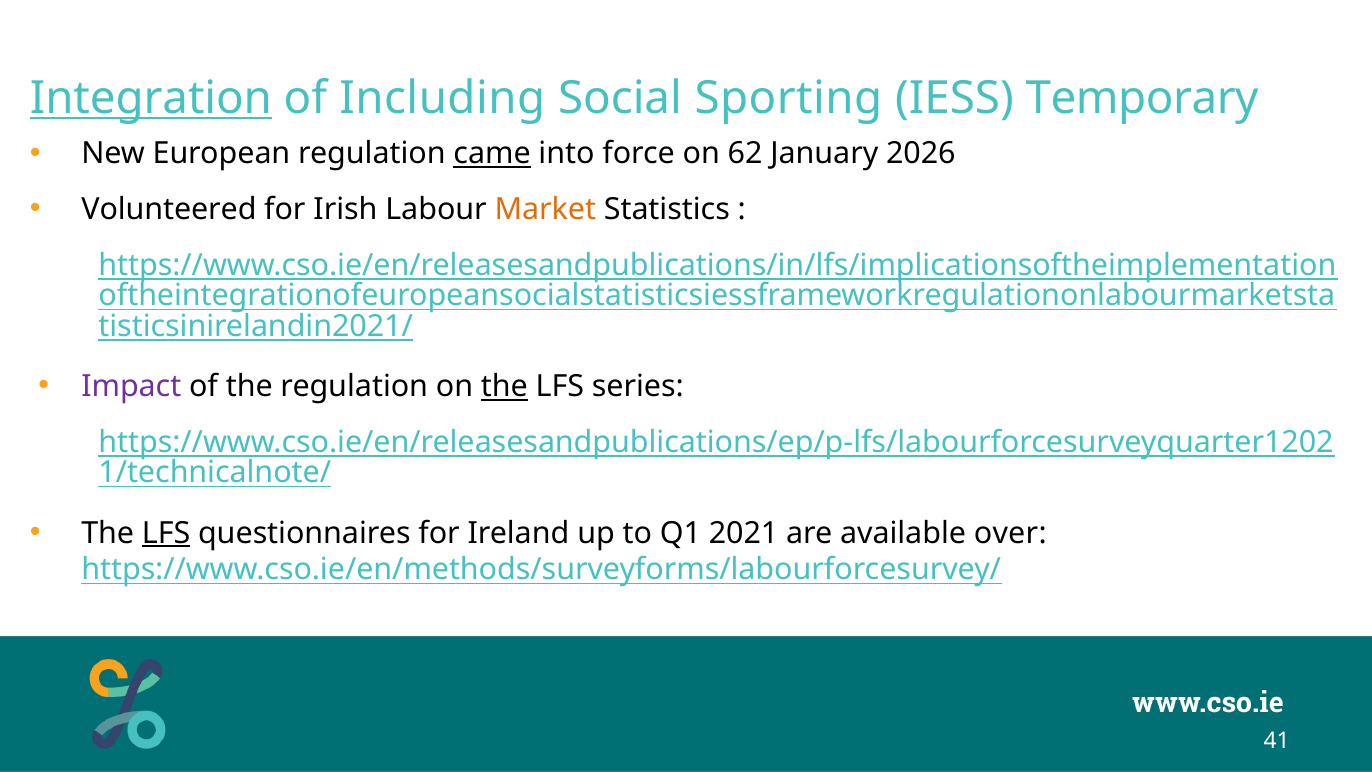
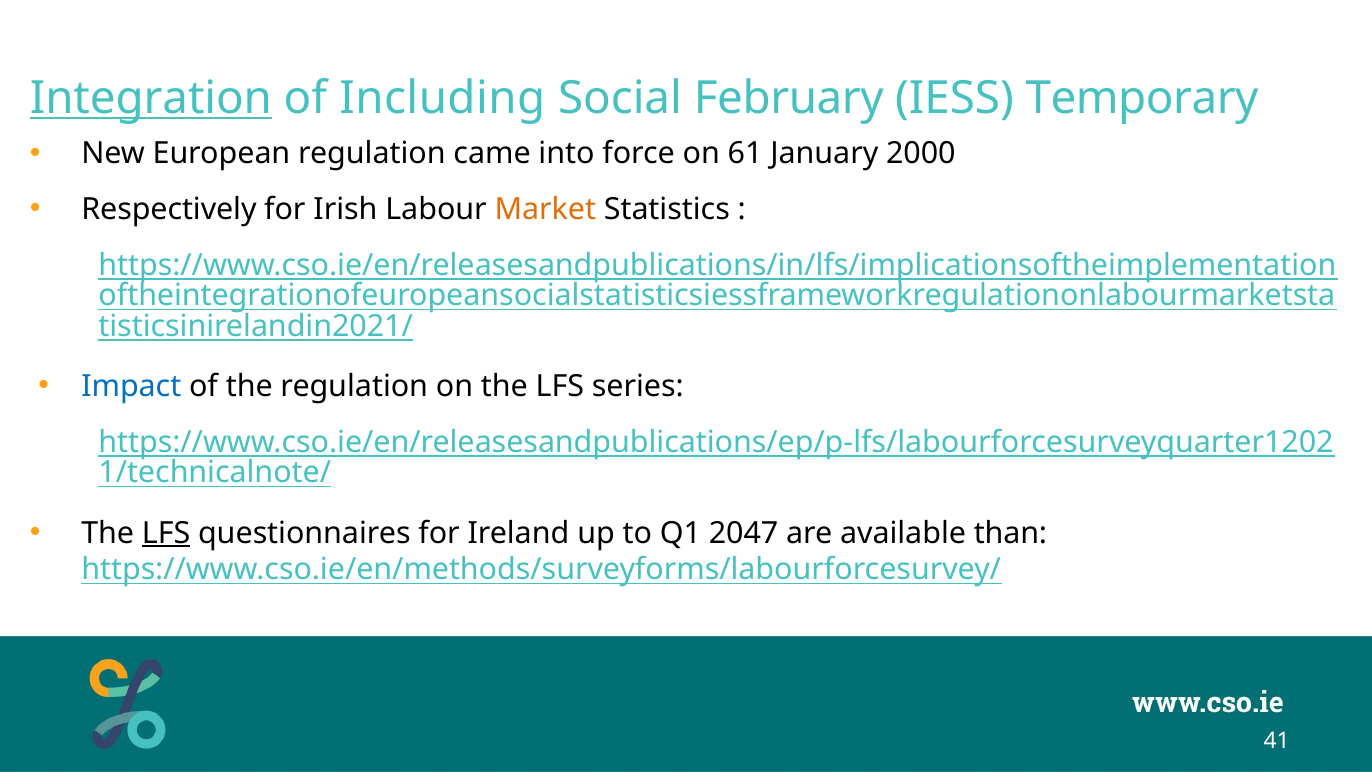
Sporting: Sporting -> February (789, 98)
came underline: present -> none (492, 154)
62: 62 -> 61 (745, 154)
2026: 2026 -> 2000 (921, 154)
Volunteered: Volunteered -> Respectively (169, 209)
Impact colour: purple -> blue (131, 386)
the underline: present -> none (504, 386)
2021: 2021 -> 2047 (744, 533)
over: over -> than (1010, 533)
